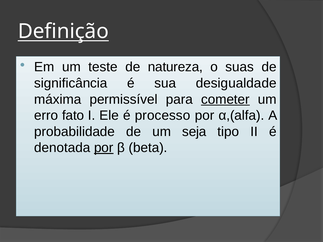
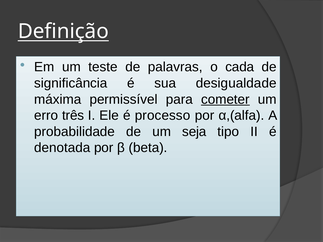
natureza: natureza -> palavras (175, 67)
suas: suas -> cada (240, 67)
fato: fato -> três (73, 116)
por underline: present -> none (104, 148)
